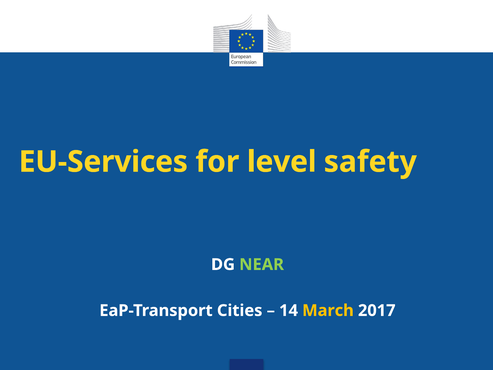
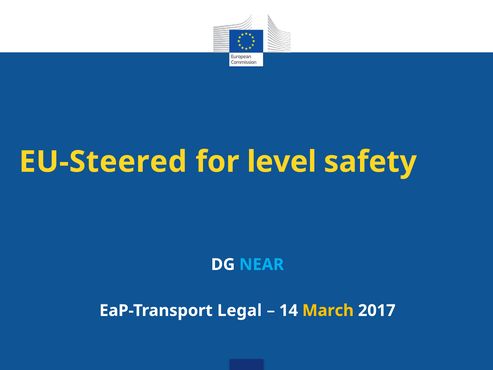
EU-Services: EU-Services -> EU-Steered (103, 162)
NEAR colour: light green -> light blue (262, 264)
Cities: Cities -> Legal (240, 310)
